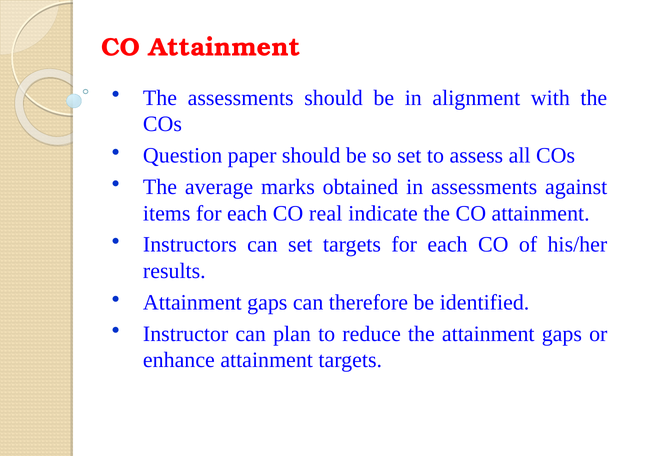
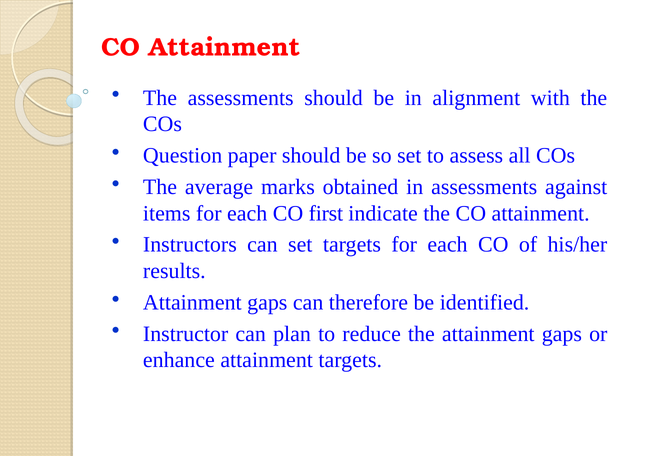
real: real -> first (326, 213)
